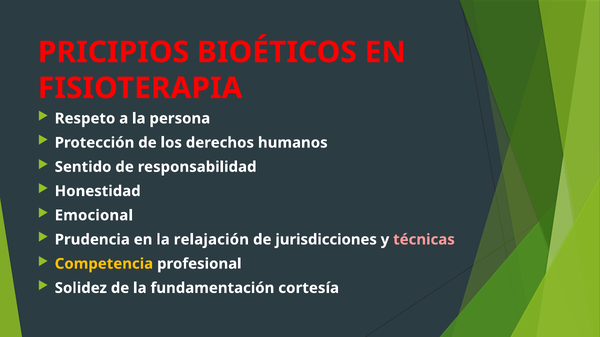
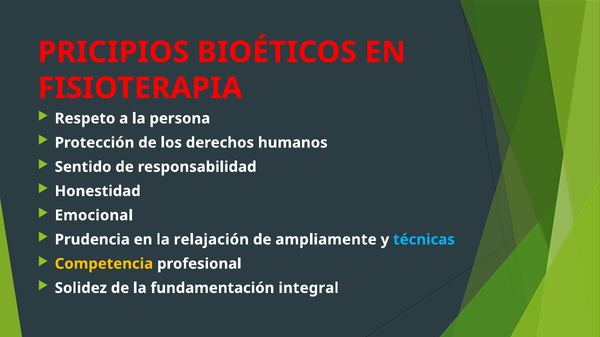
jurisdicciones: jurisdicciones -> ampliamente (326, 240)
técnicas colour: pink -> light blue (424, 240)
cortesía: cortesía -> integral (309, 288)
